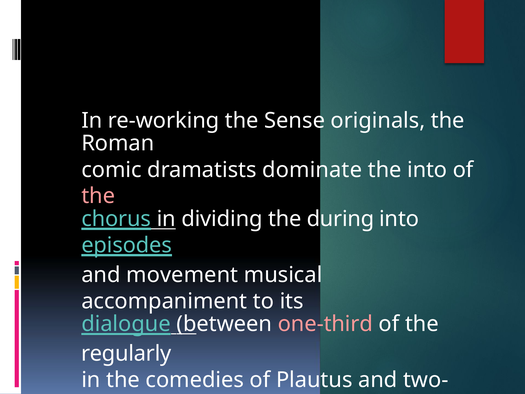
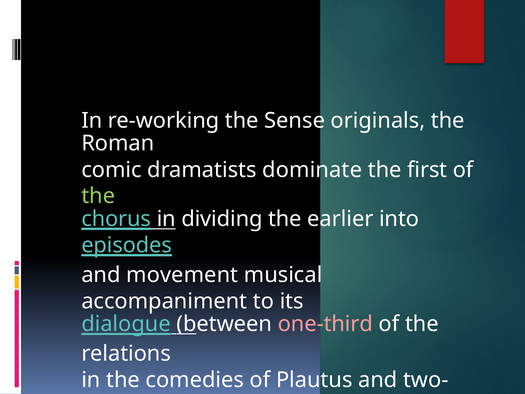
the into: into -> first (427, 170)
the colour: pink -> light green (98, 196)
during: during -> earlier (340, 219)
regularly: regularly -> relations (126, 354)
